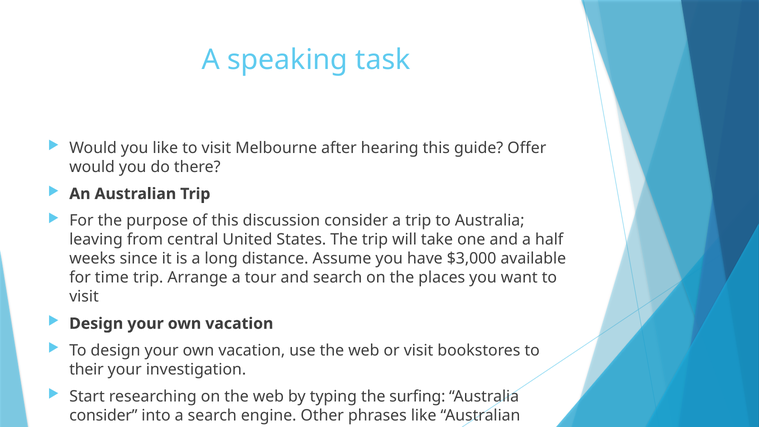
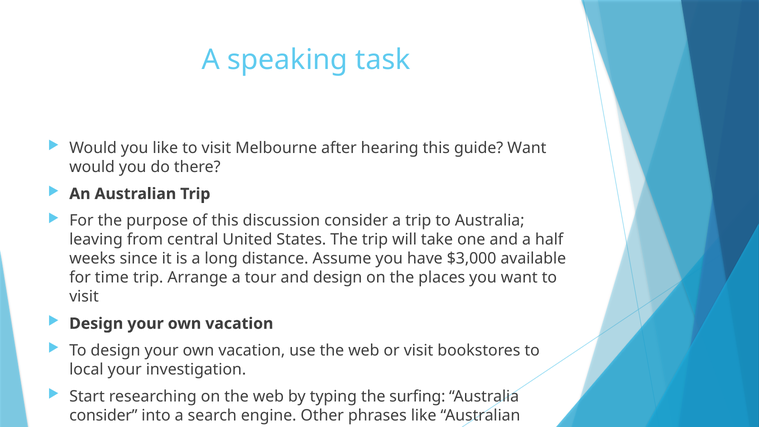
guide Offer: Offer -> Want (527, 148)
and search: search -> design (338, 278)
their: their -> local (86, 369)
